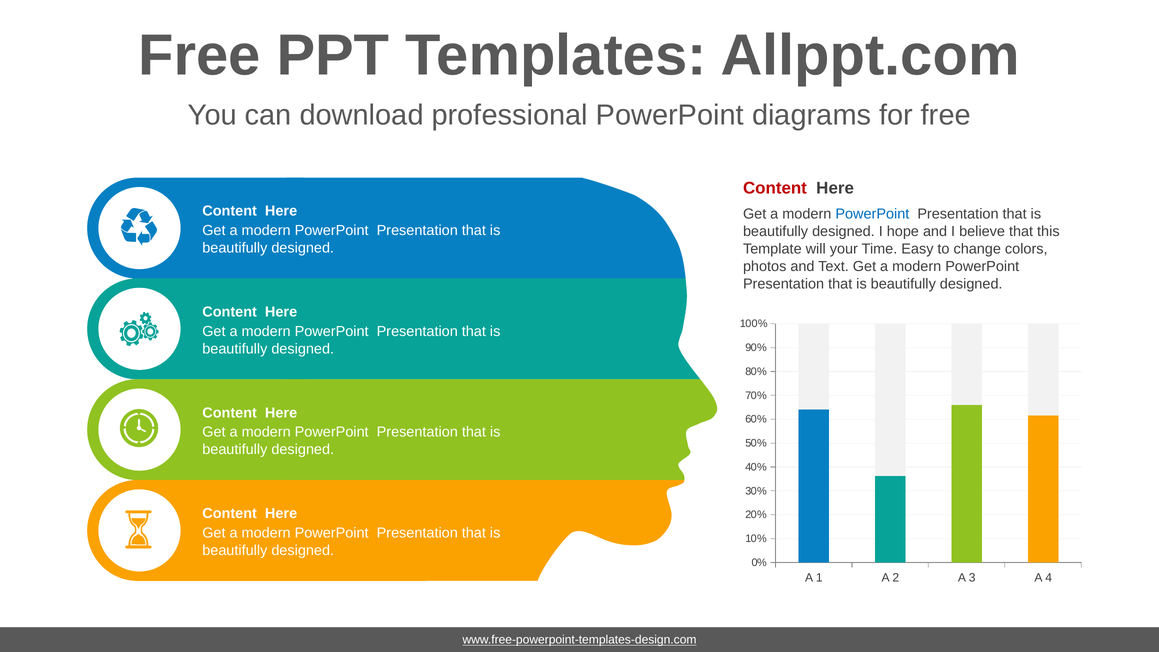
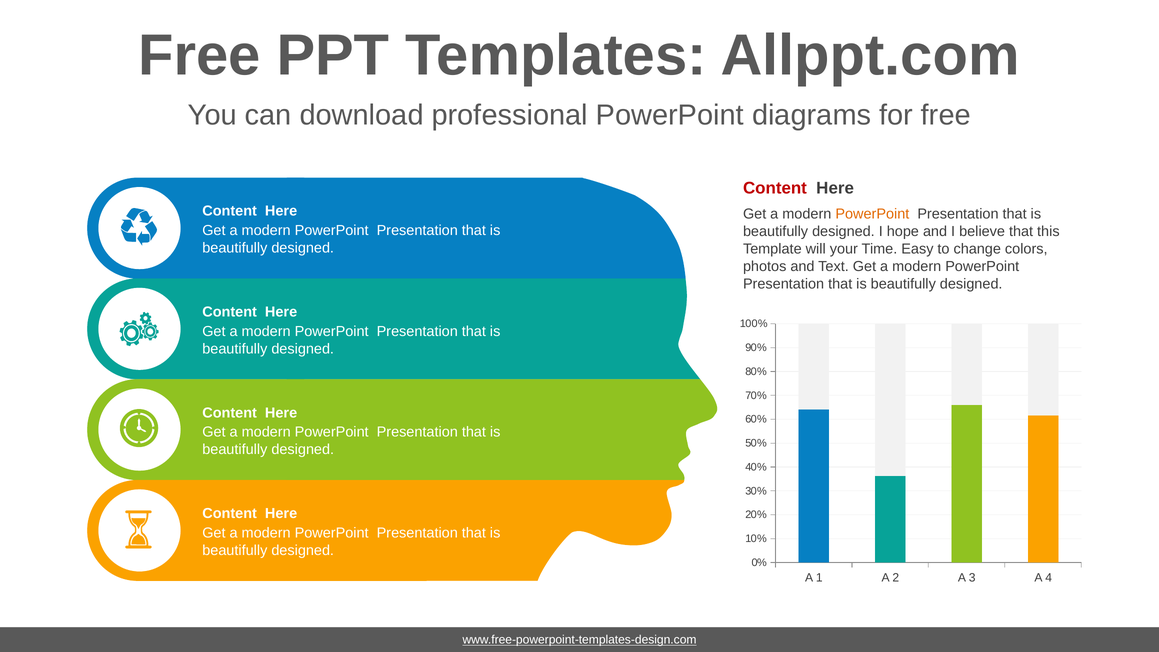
PowerPoint colour: blue -> orange (872, 214)
